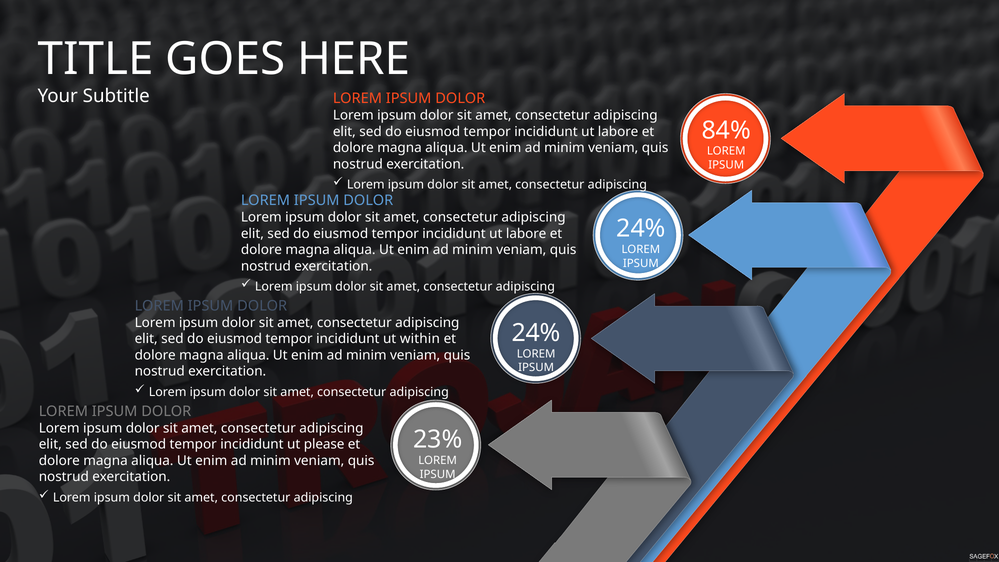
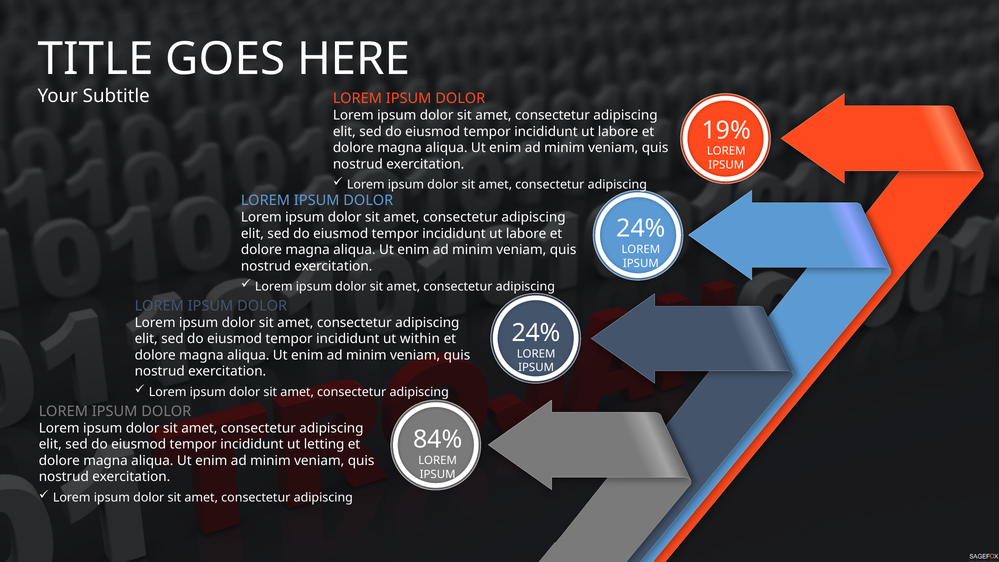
84%: 84% -> 19% (726, 130)
23%: 23% -> 84% (438, 440)
please: please -> letting (324, 444)
